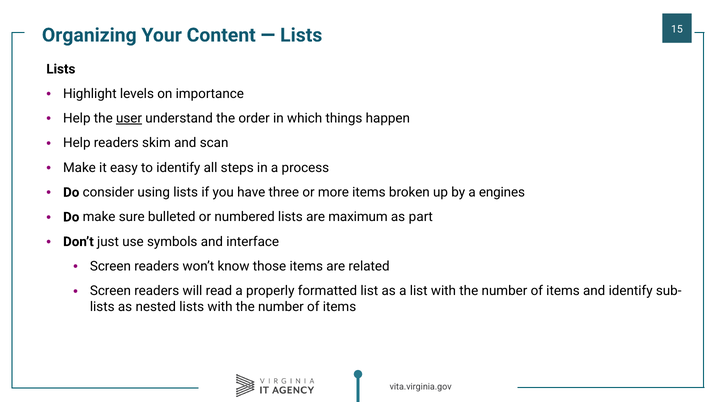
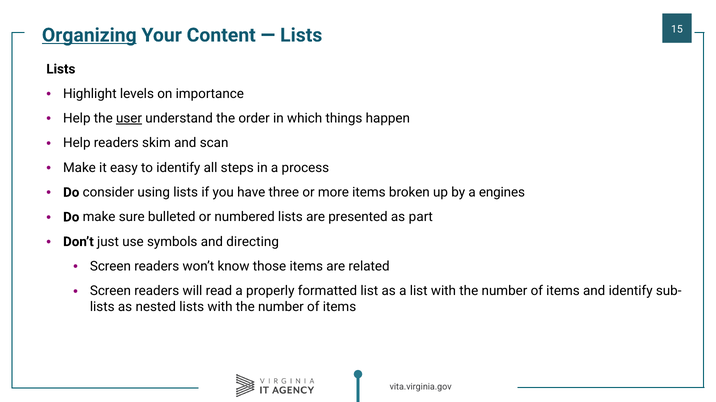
Organizing underline: none -> present (89, 35)
maximum: maximum -> presented (358, 217)
interface: interface -> directing (253, 242)
